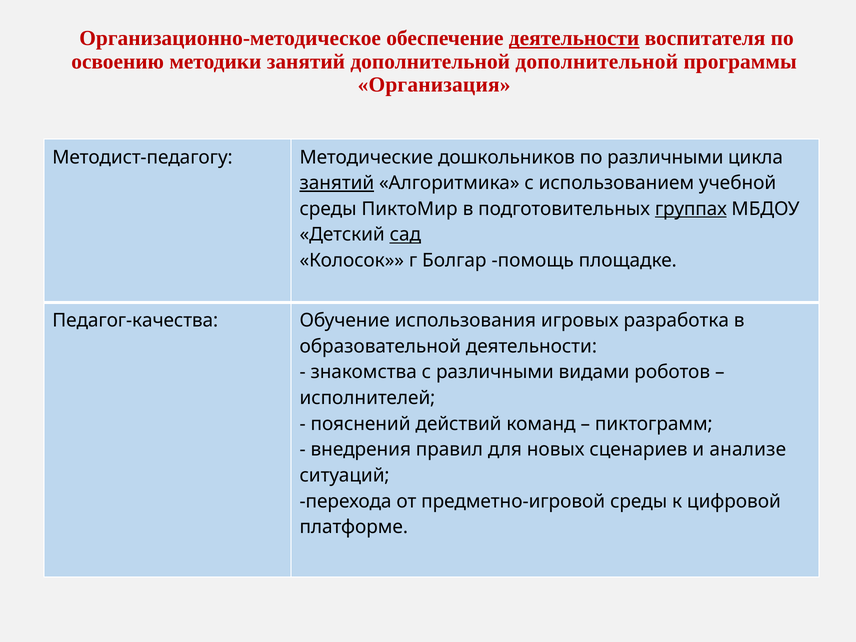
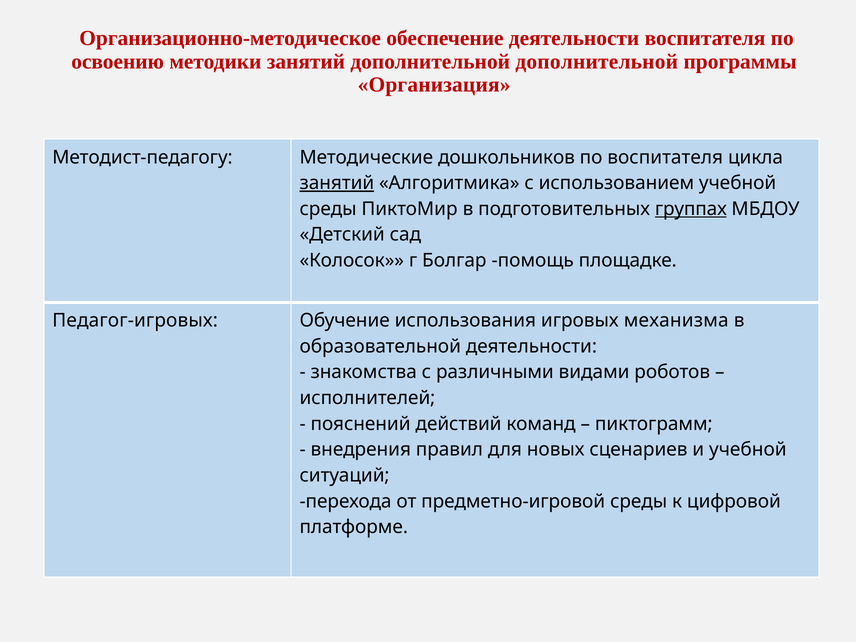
деятельности underline: present -> none (574, 38)
по различными: различными -> воспитателя (665, 157)
сад underline: present -> none (405, 235)
Педагог-качества: Педагог-качества -> Педагог-игровых (135, 321)
разработка: разработка -> механизма (676, 321)
и анализе: анализе -> учебной (748, 450)
